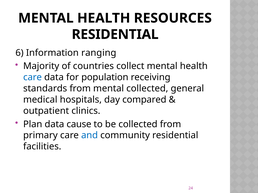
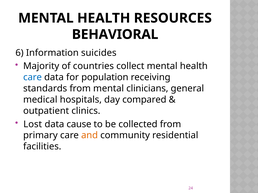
RESIDENTIAL: RESIDENTIAL -> BEHAVIORAL (115, 35)
ranging: ranging -> suicides (99, 53)
mental collected: collected -> clinicians (147, 89)
Plan: Plan -> Lost (33, 124)
and colour: blue -> orange (90, 136)
